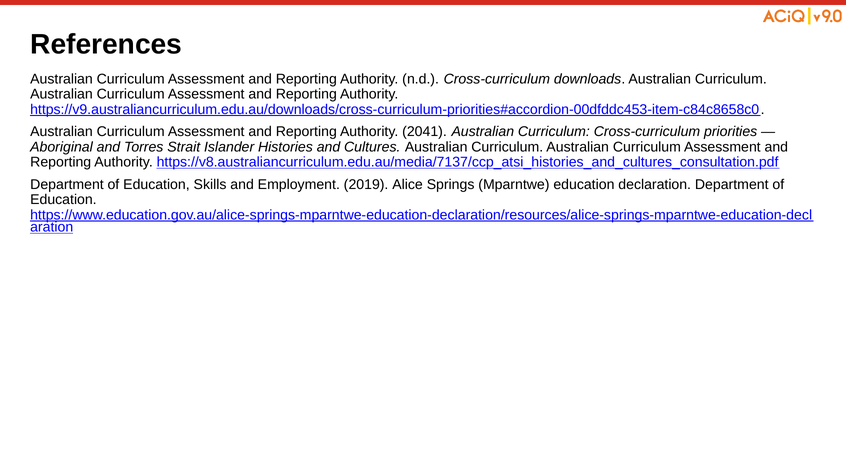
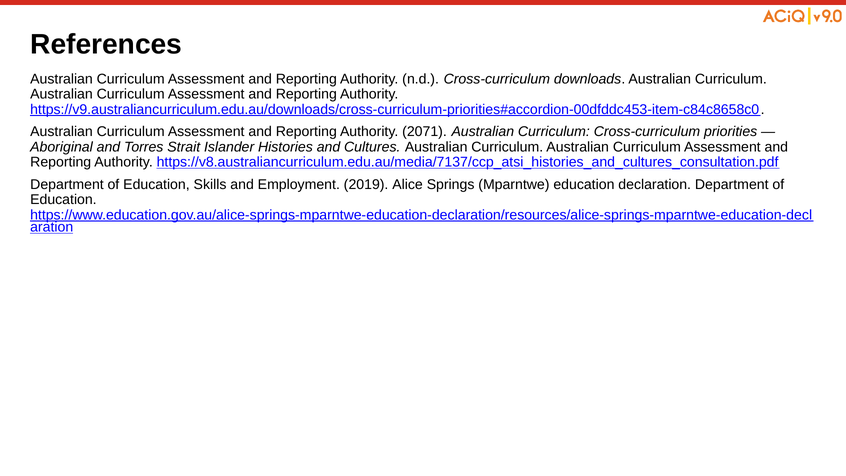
2041: 2041 -> 2071 (425, 132)
